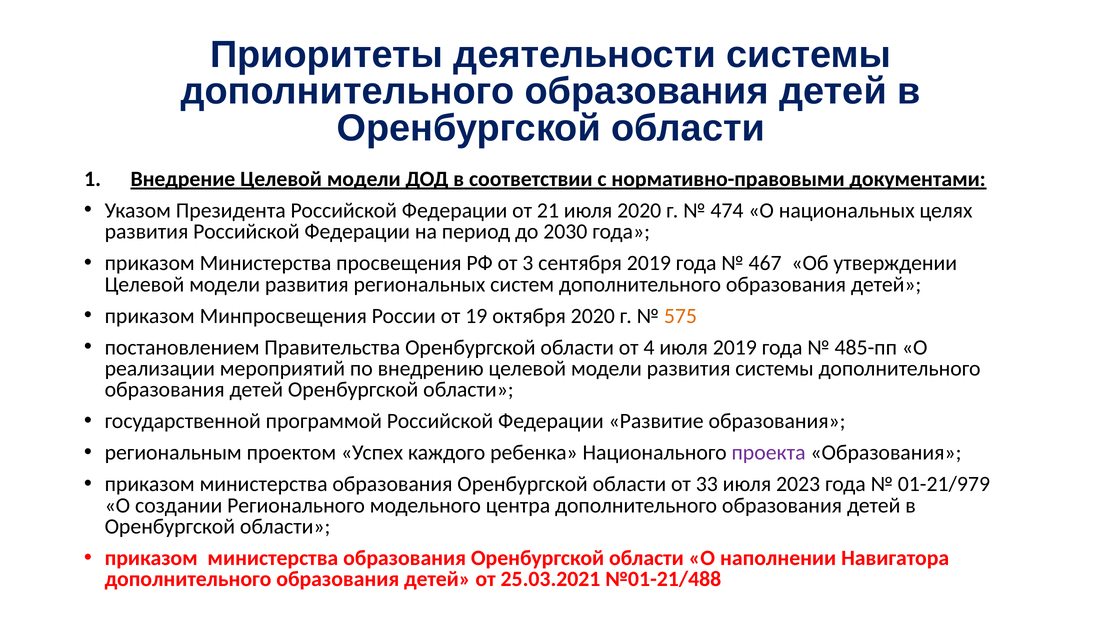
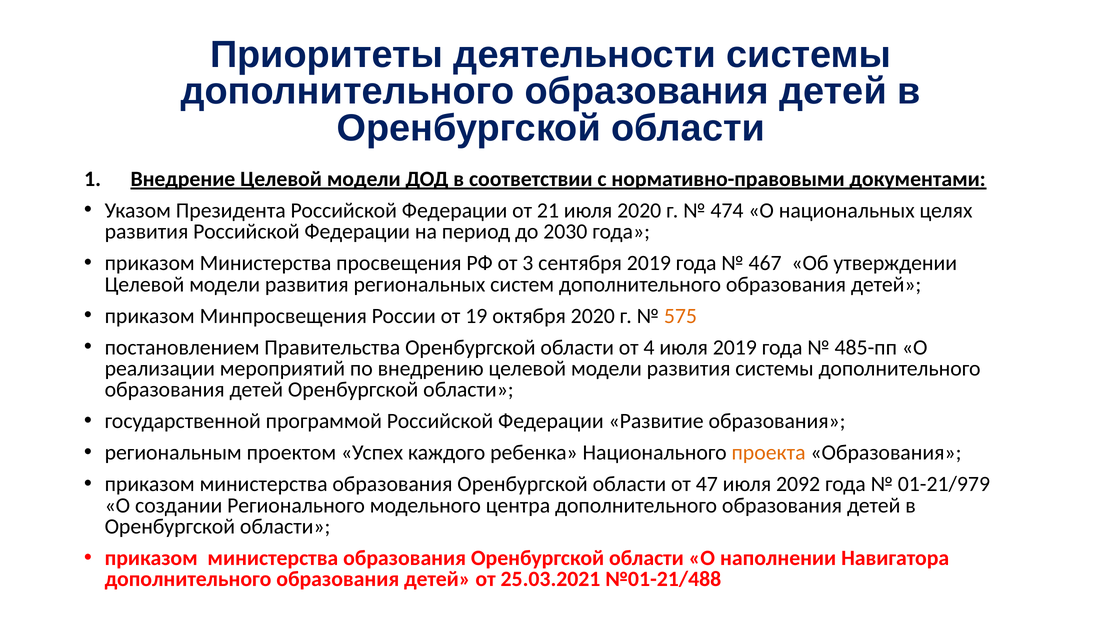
проекта colour: purple -> orange (769, 453)
33: 33 -> 47 (707, 484)
2023: 2023 -> 2092 (798, 484)
